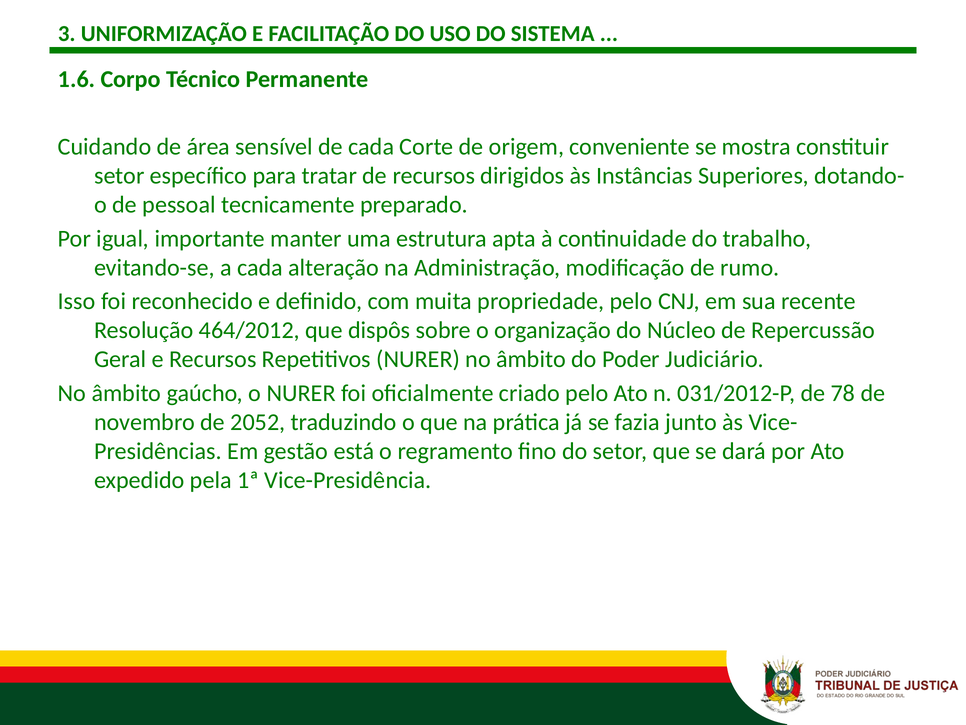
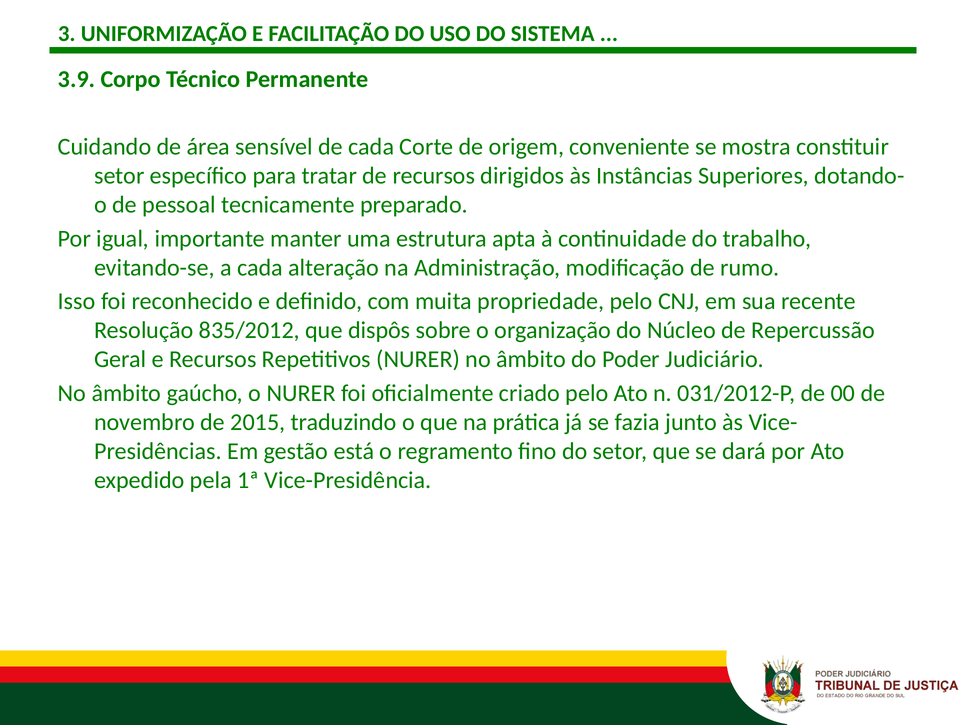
1.6: 1.6 -> 3.9 (77, 79)
464/2012: 464/2012 -> 835/2012 (249, 330)
78: 78 -> 00 (843, 393)
2052: 2052 -> 2015 (258, 422)
